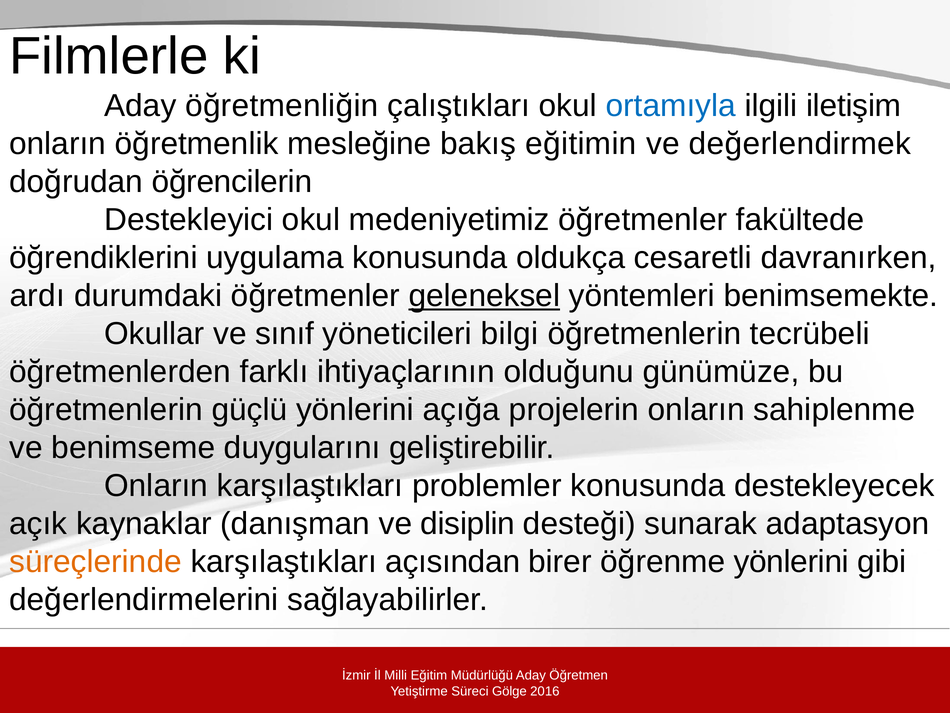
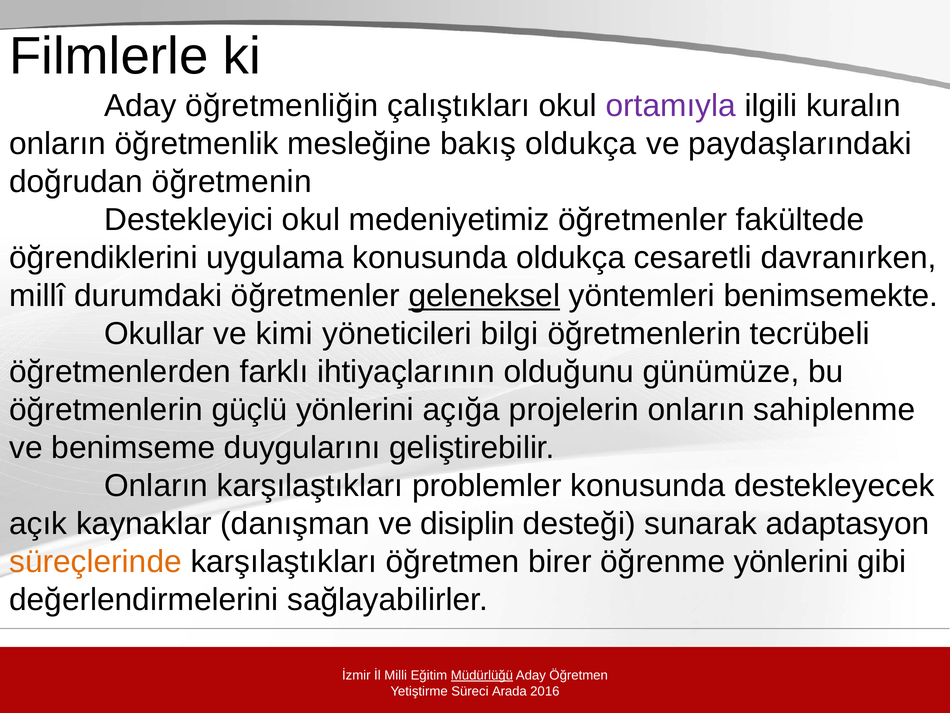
ortamıyla colour: blue -> purple (671, 105)
iletişim: iletişim -> kuralın (854, 105)
bakış eğitimin: eğitimin -> oldukça (581, 143)
değerlendirmek: değerlendirmek -> paydaşlarındaki (800, 143)
öğrencilerin: öğrencilerin -> öğretmenin (232, 181)
ardı: ardı -> millî (37, 295)
sınıf: sınıf -> kimi (284, 333)
karşılaştıkları açısından: açısından -> öğretmen (453, 561)
Müdürlüğü underline: none -> present (482, 675)
Gölge: Gölge -> Arada (509, 691)
